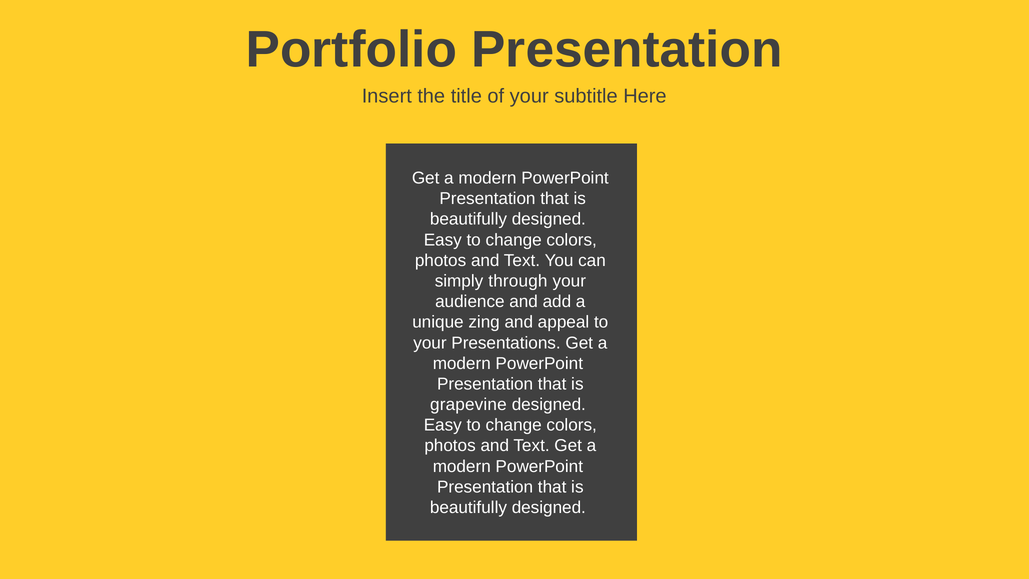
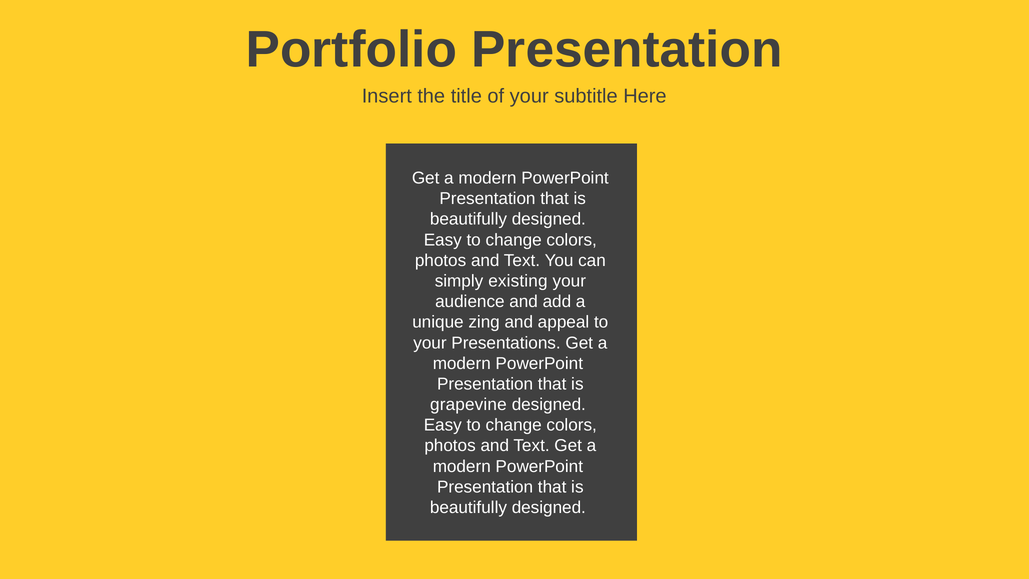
through: through -> existing (518, 281)
